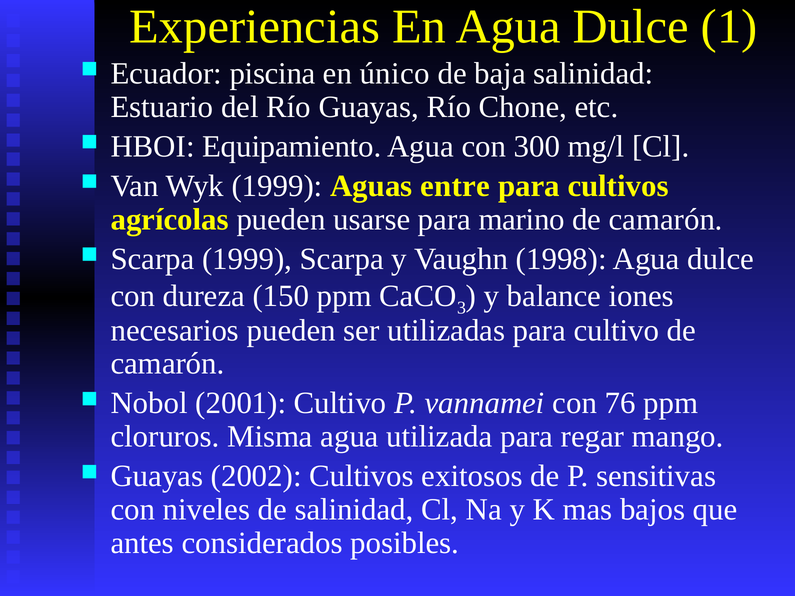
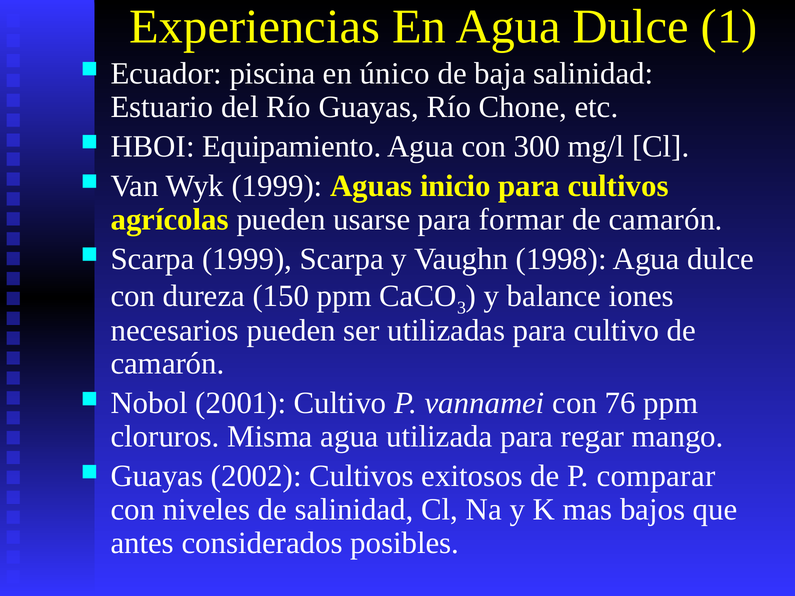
entre: entre -> inicio (455, 186)
marino: marino -> formar (521, 219)
sensitivas: sensitivas -> comparar (656, 476)
